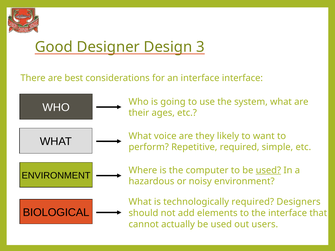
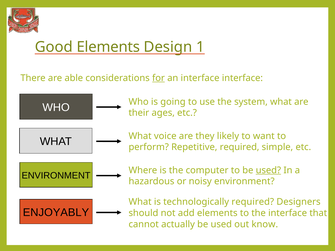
Good Designer: Designer -> Elements (108, 47)
3: 3 -> 1 (200, 47)
best: best -> able (74, 78)
for underline: none -> present (158, 78)
BIOLOGICAL: BIOLOGICAL -> ENJOYABLY (56, 213)
users: users -> know (265, 224)
